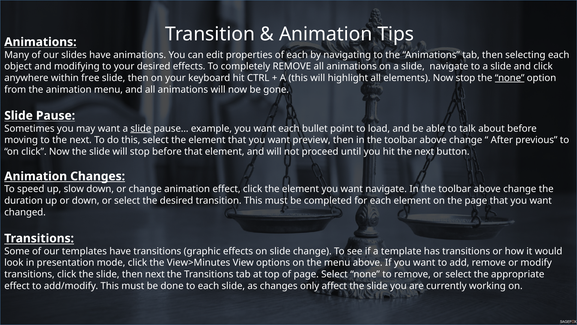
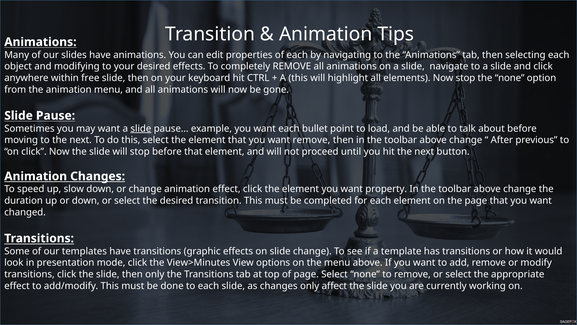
none underline: present -> none (510, 78)
want preview: preview -> remove (311, 140)
want navigate: navigate -> property (386, 189)
then next: next -> only (155, 274)
